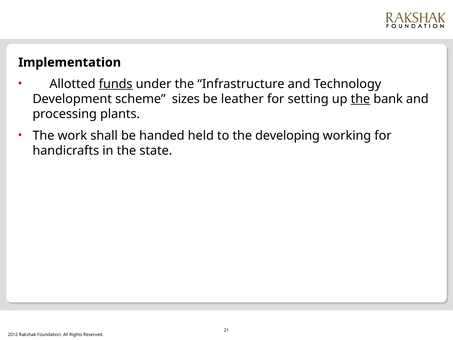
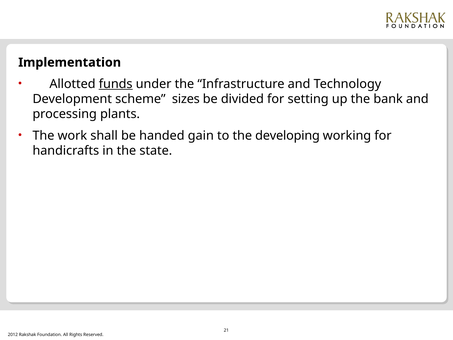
leather: leather -> divided (242, 99)
the underline: present -> none (360, 99)
held: held -> gain (201, 135)
